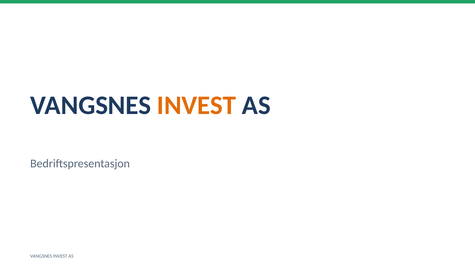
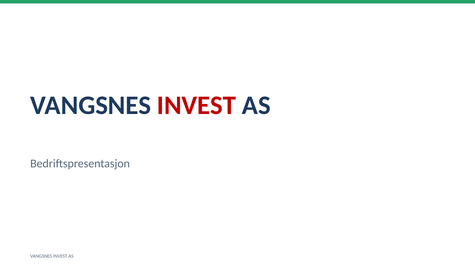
INVEST colour: orange -> red (196, 105)
